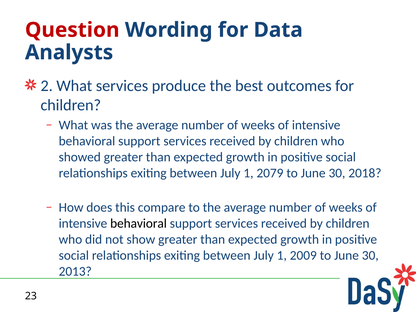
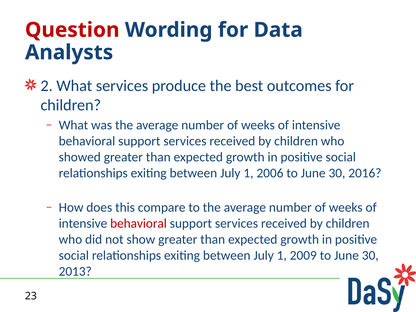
2079: 2079 -> 2006 (270, 173)
2018: 2018 -> 2016 (365, 173)
behavioral colour: black -> red (139, 224)
